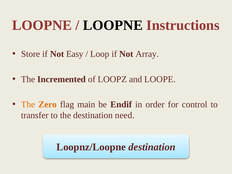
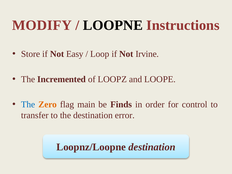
LOOPNE: LOOPNE -> MODIFY (42, 25)
Array: Array -> Irvine (147, 54)
The colour: orange -> blue (28, 104)
Endif: Endif -> Finds (121, 104)
need: need -> error (125, 115)
